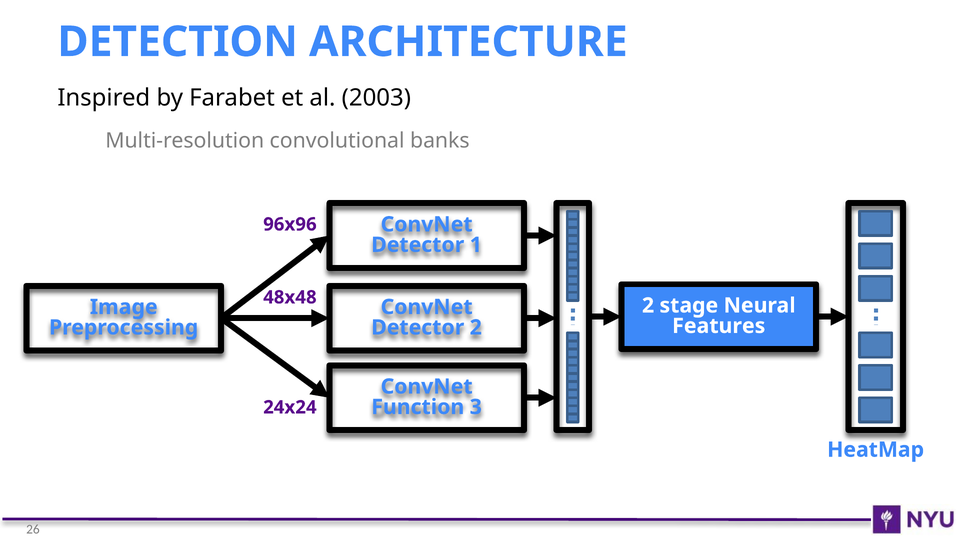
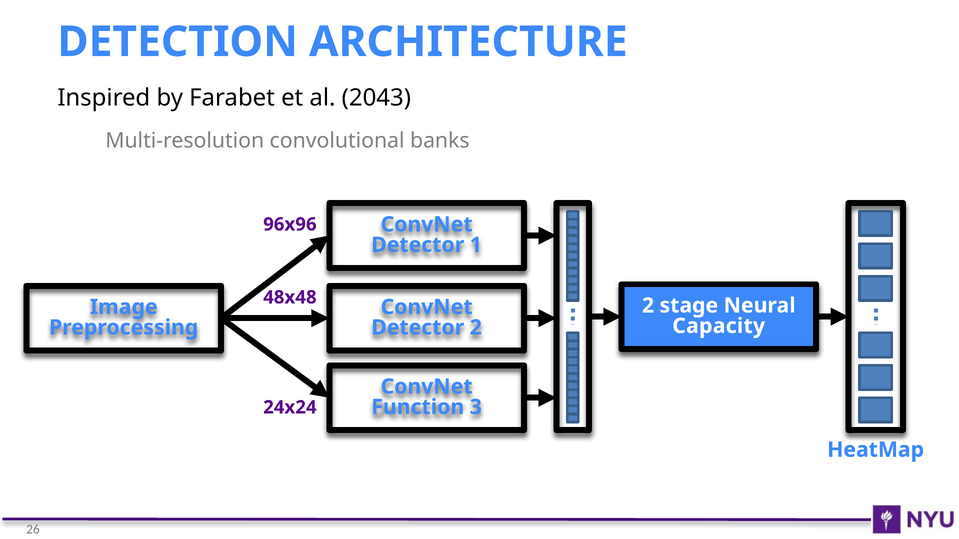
2003: 2003 -> 2043 (376, 98)
Features: Features -> Capacity (719, 326)
